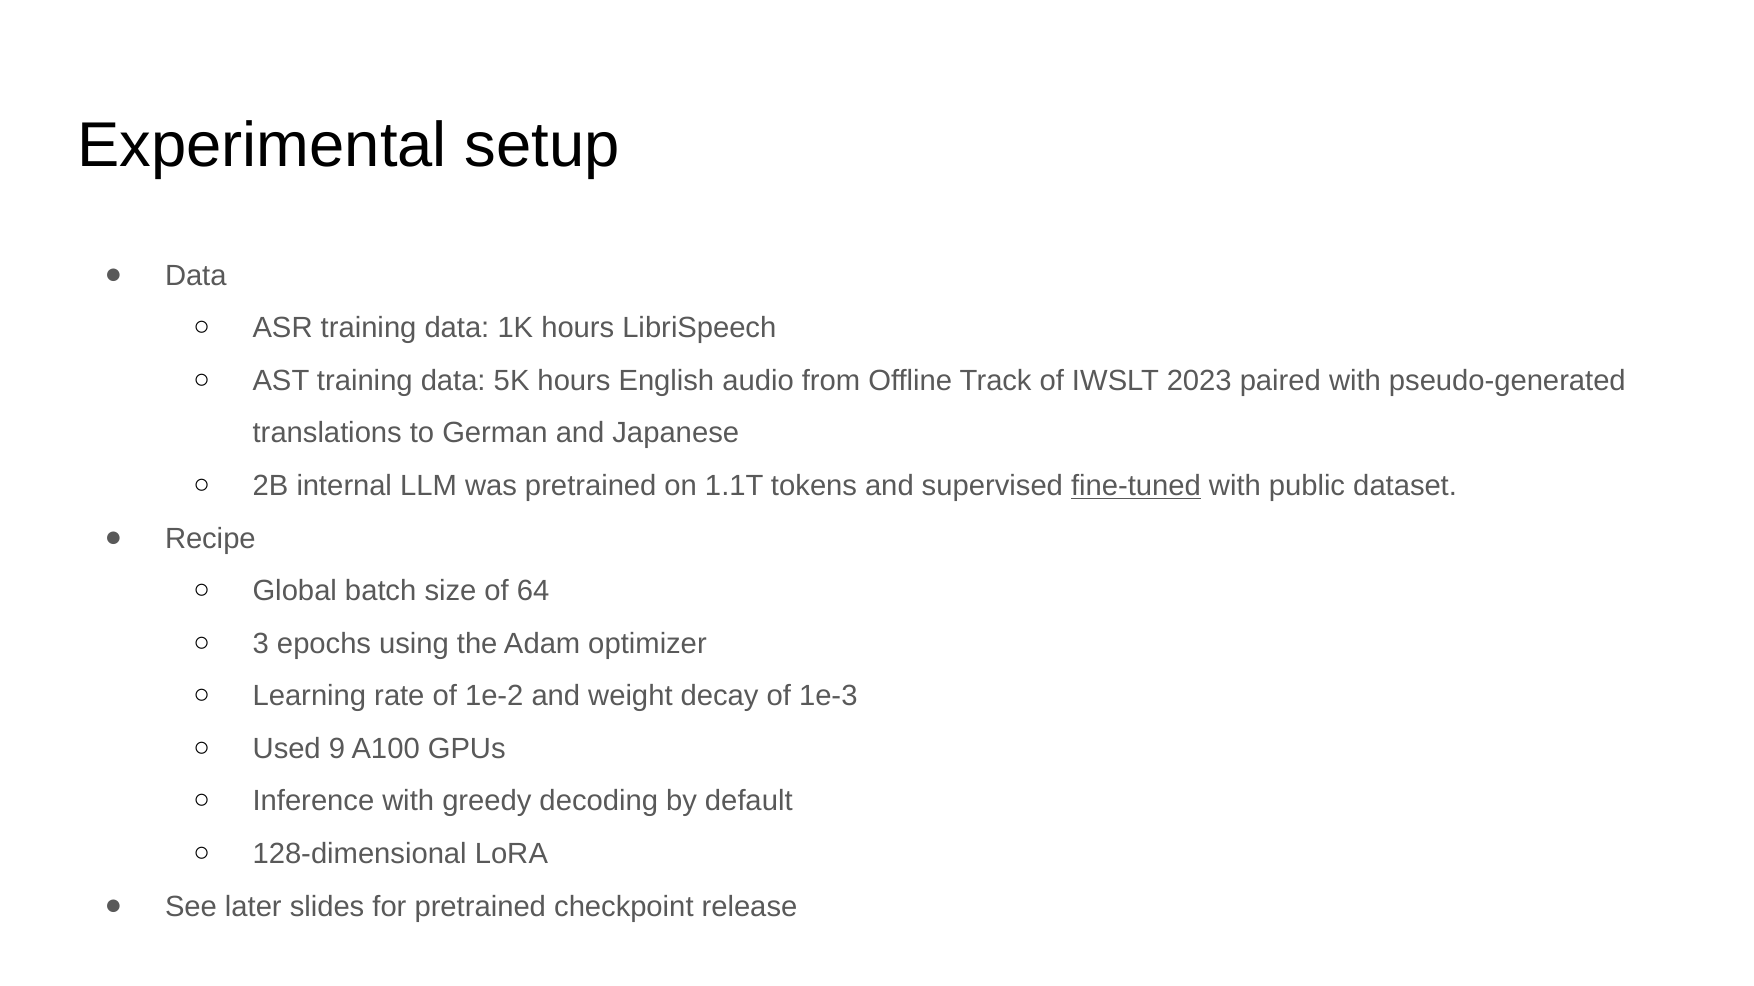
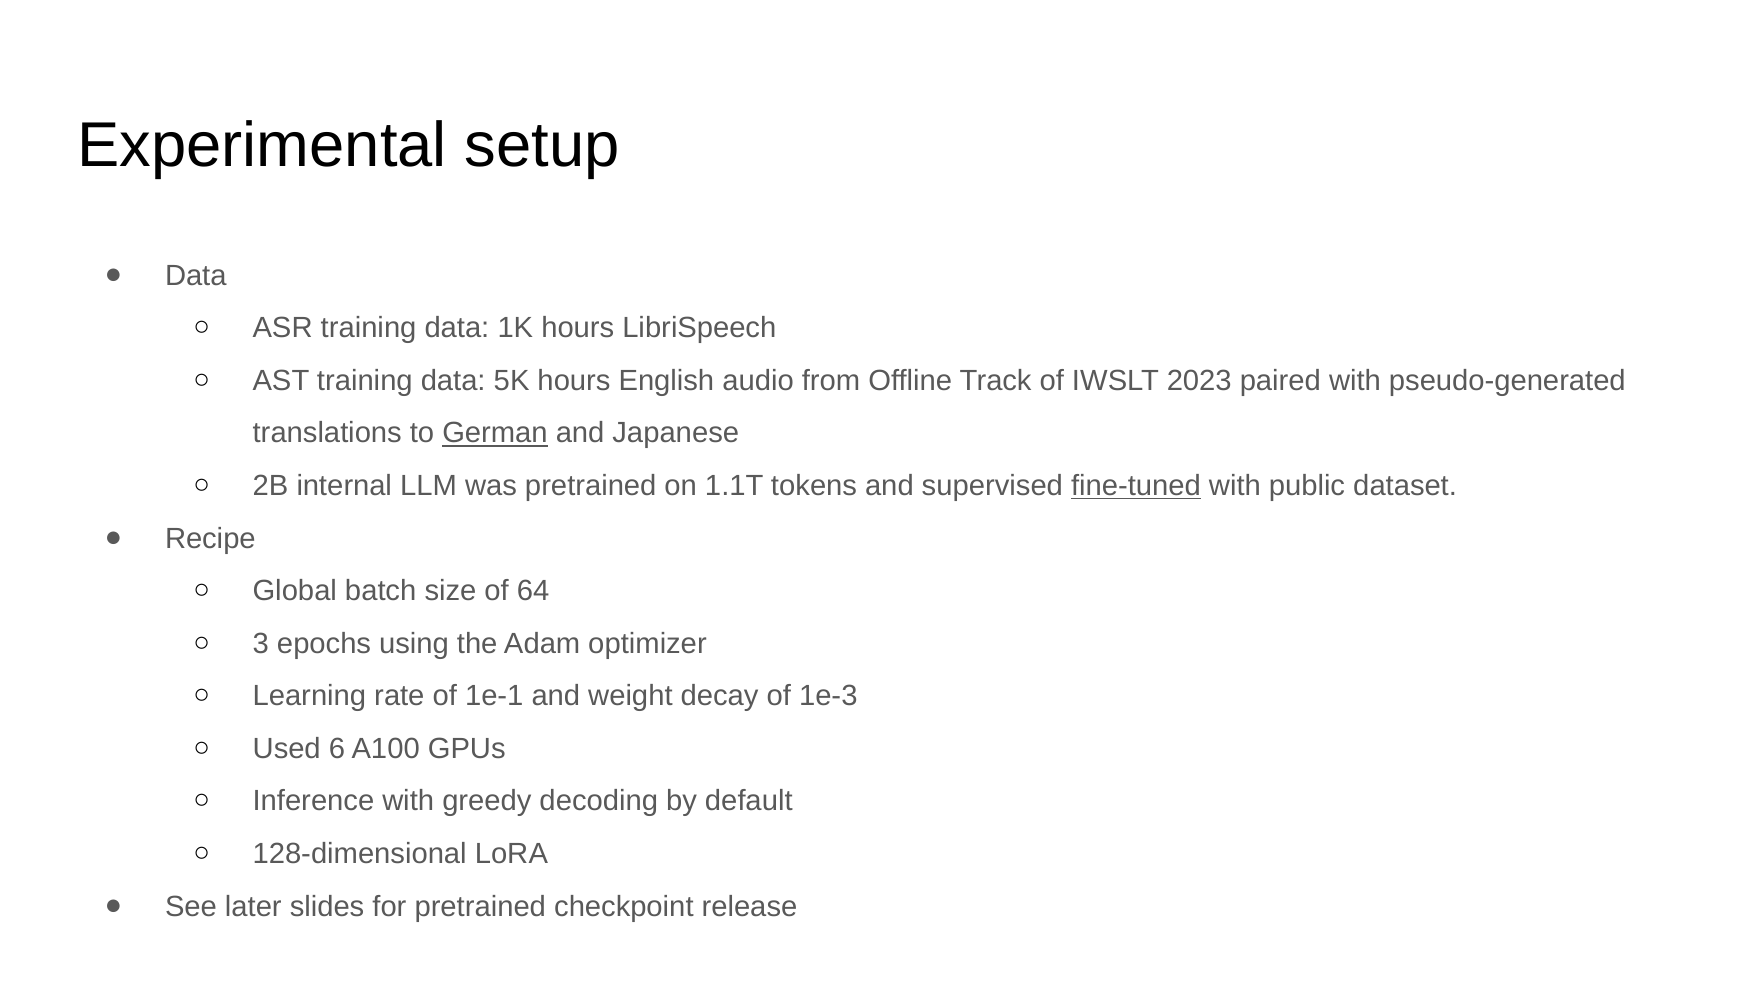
German underline: none -> present (495, 434)
1e-2: 1e-2 -> 1e-1 (494, 697)
9: 9 -> 6 (337, 749)
